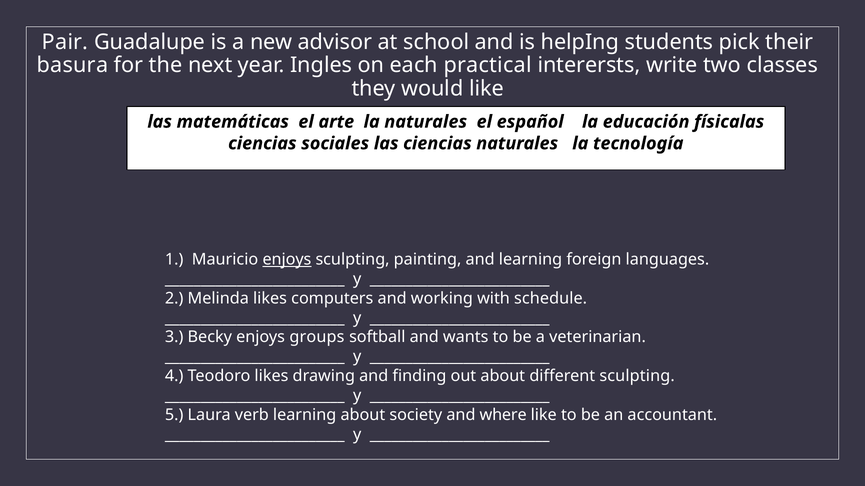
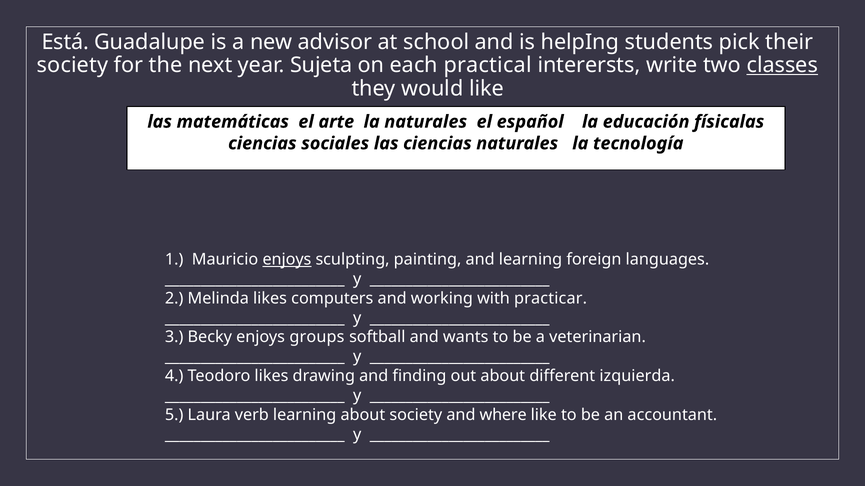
Pair: Pair -> Está (65, 42)
basura: basura -> society (73, 65)
Ingles: Ingles -> Sujeta (321, 65)
classes underline: none -> present (782, 65)
schedule: schedule -> practicar (551, 299)
different sculpting: sculpting -> izquierda (637, 376)
